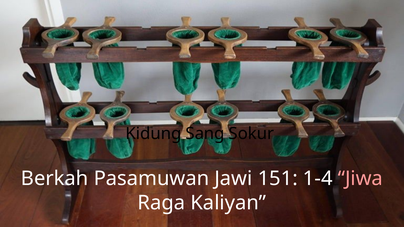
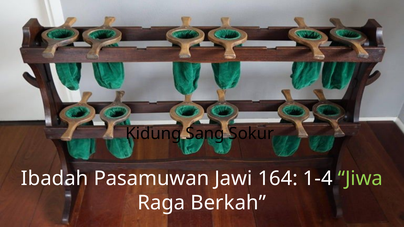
Berkah: Berkah -> Ibadah (55, 179)
151: 151 -> 164 (278, 179)
Jiwa colour: pink -> light green (360, 179)
Kaliyan: Kaliyan -> Berkah (228, 203)
